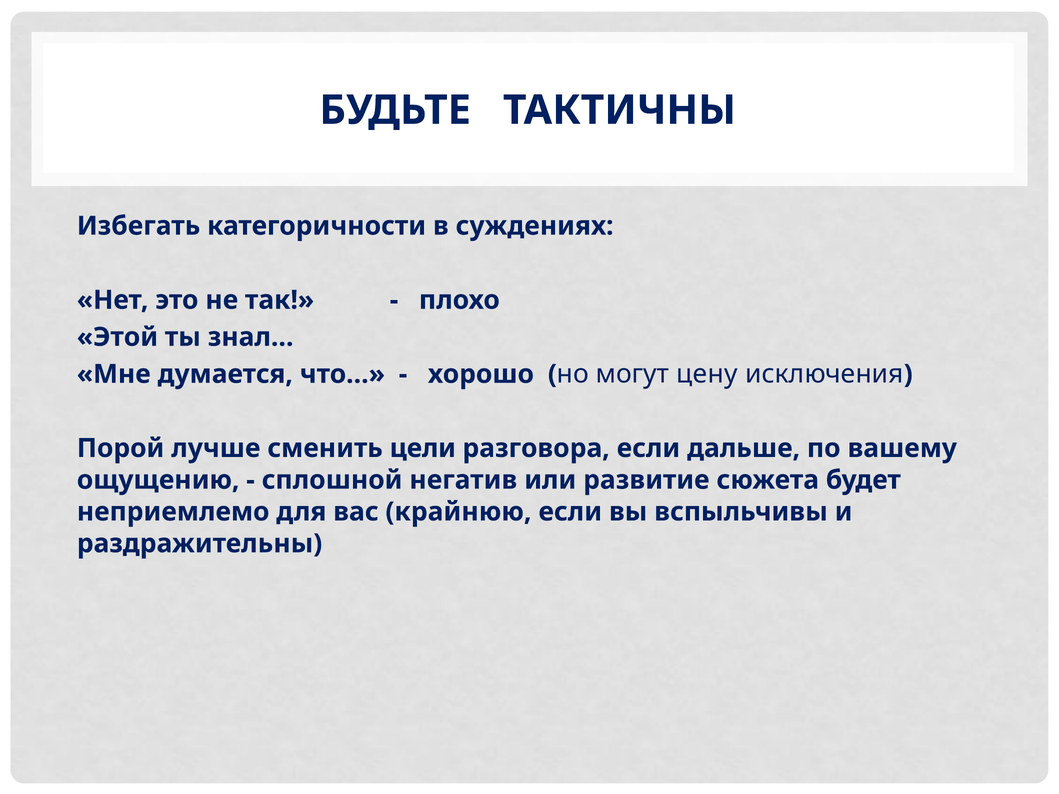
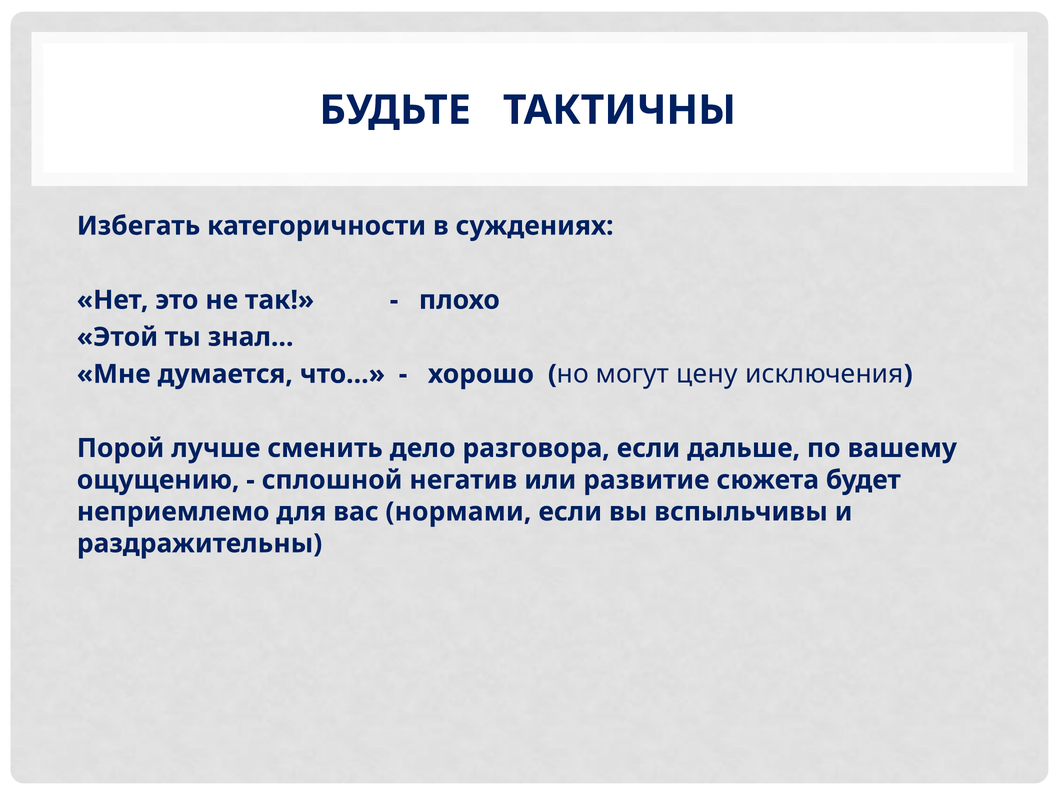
цели: цели -> дело (423, 448)
крайнюю: крайнюю -> нормами (458, 512)
